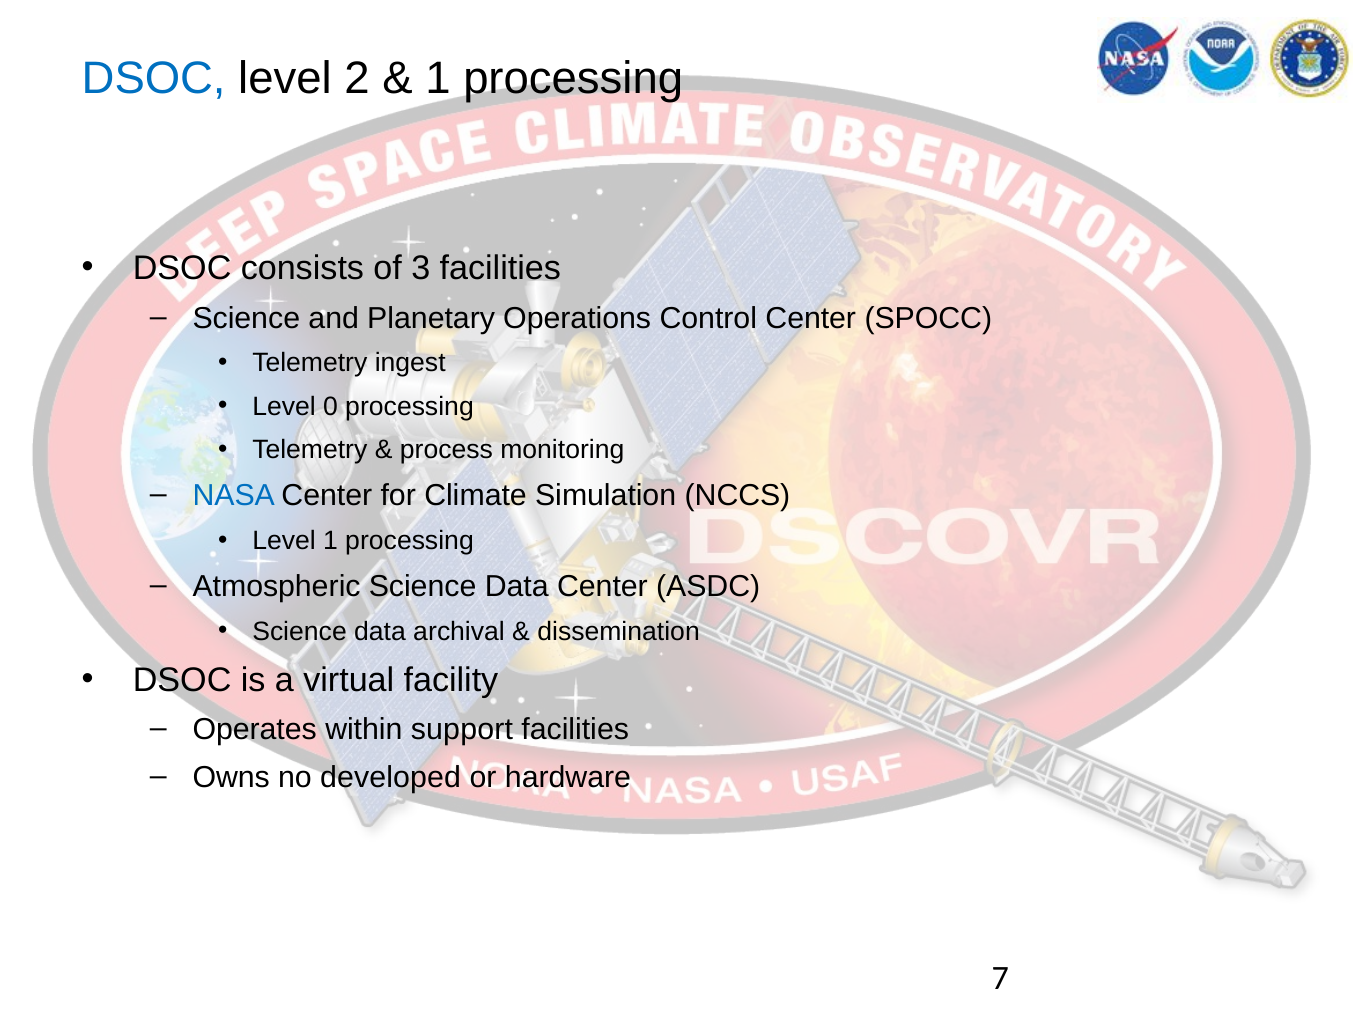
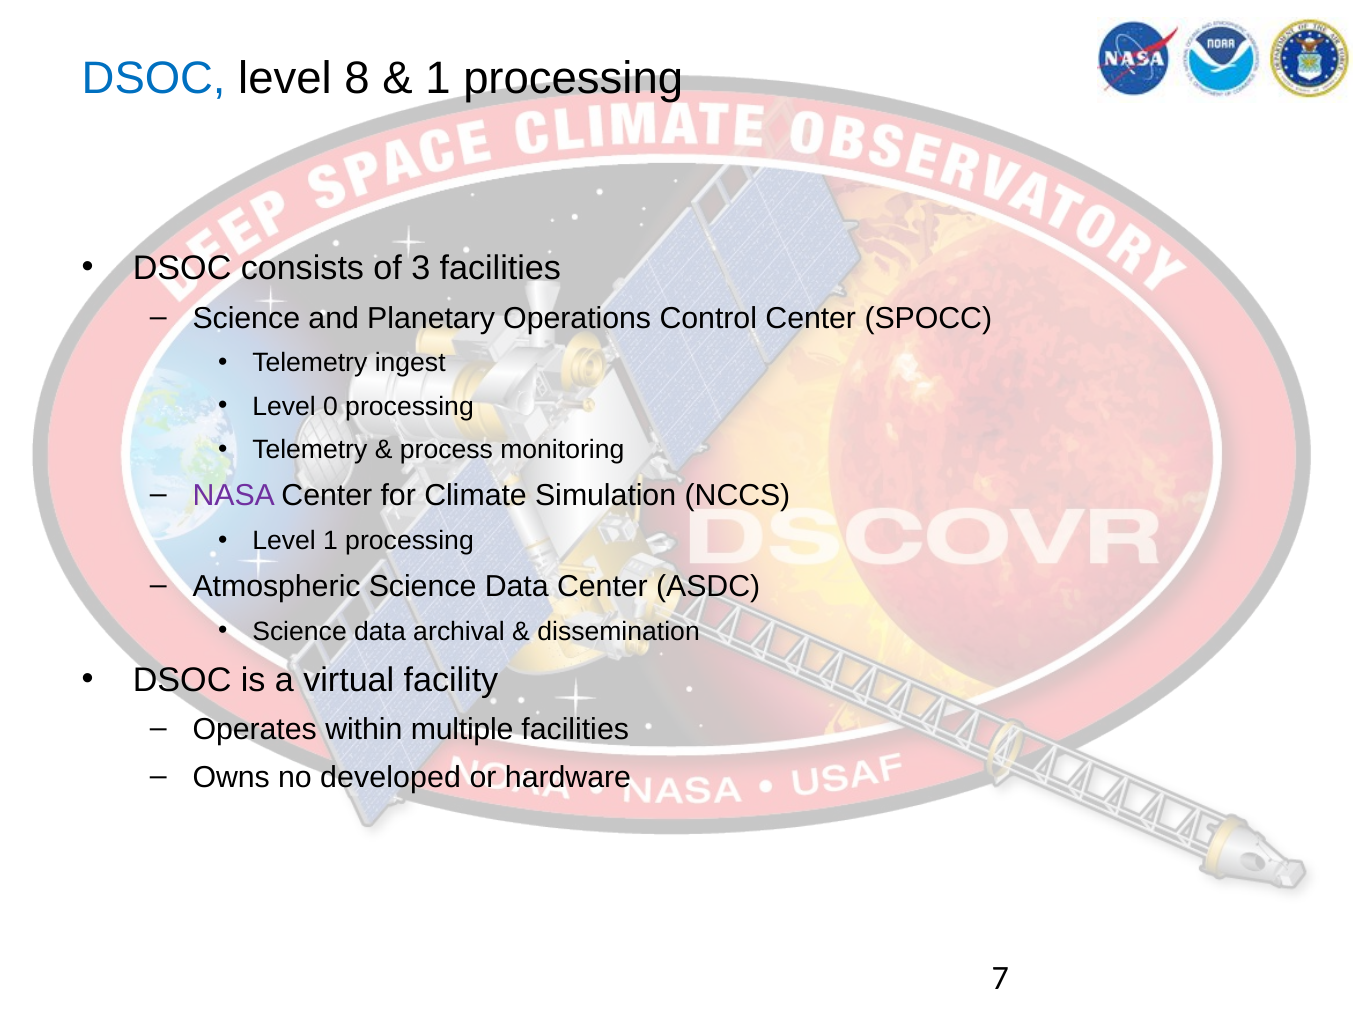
2: 2 -> 8 (357, 78)
NASA colour: blue -> purple (234, 496)
support: support -> multiple (462, 730)
